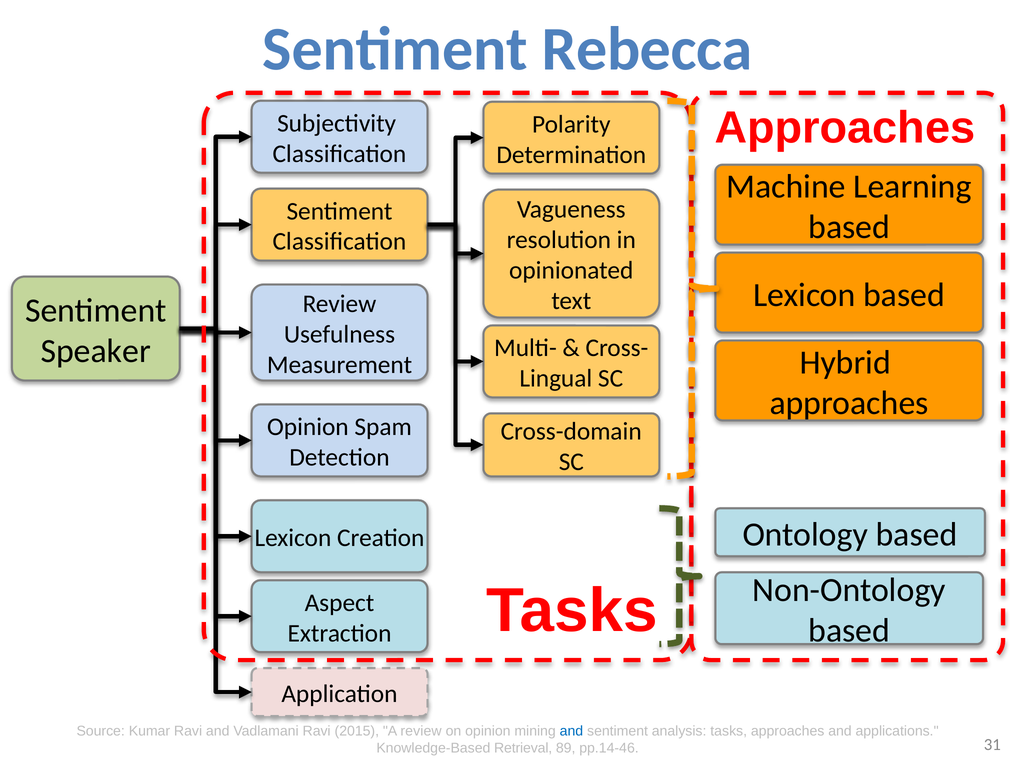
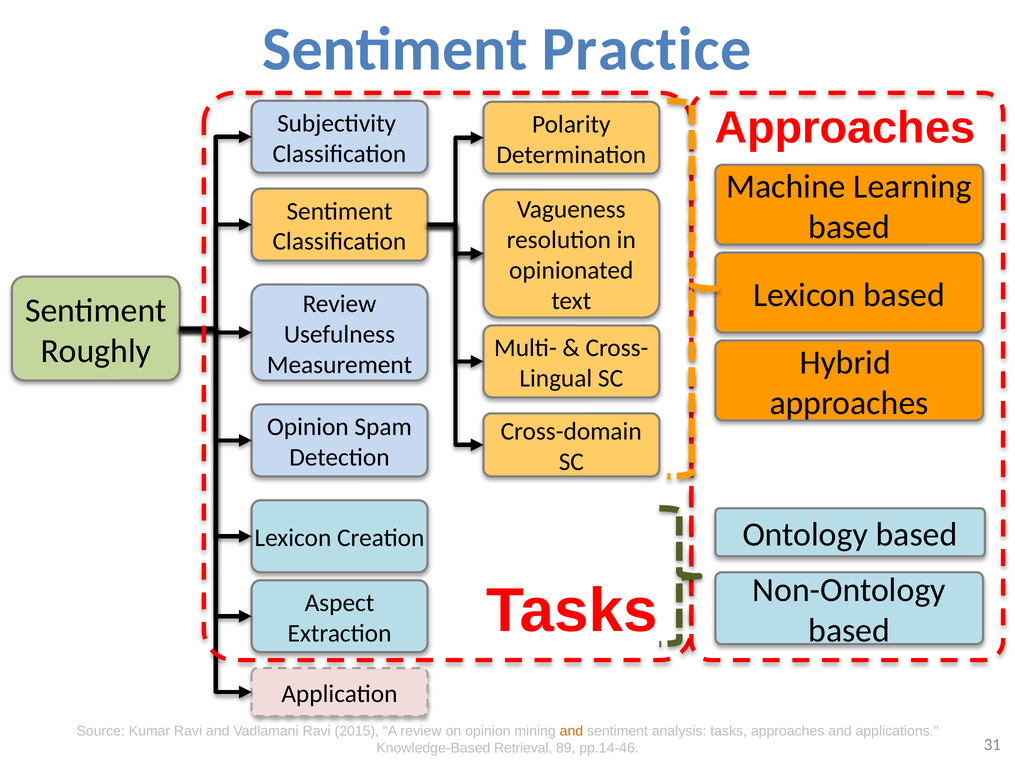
Rebecca: Rebecca -> Practice (647, 49)
Speaker: Speaker -> Roughly (96, 351)
and colour: blue -> orange (571, 731)
